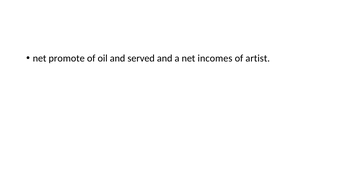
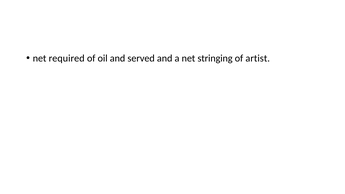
promote: promote -> required (67, 58)
incomes: incomes -> stringing (215, 58)
